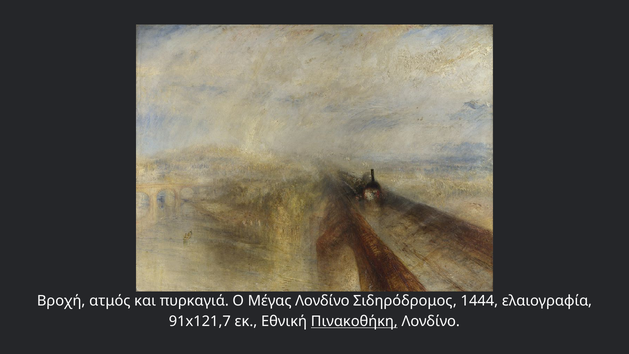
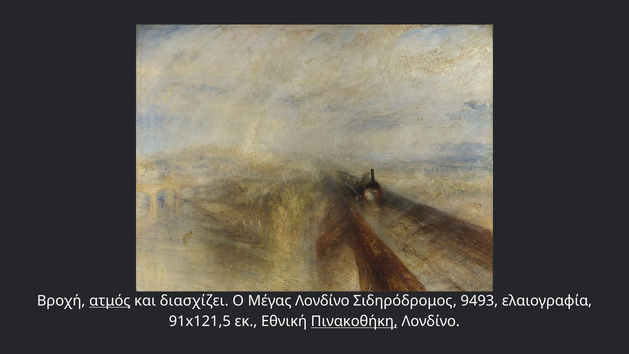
ατμός underline: none -> present (110, 301)
πυρκαγιά: πυρκαγιά -> διασχίζει (194, 301)
1444: 1444 -> 9493 (479, 301)
91x121,7: 91x121,7 -> 91x121,5 (200, 321)
